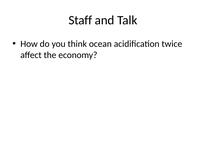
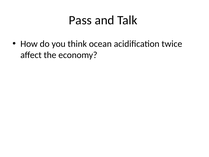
Staff: Staff -> Pass (80, 20)
